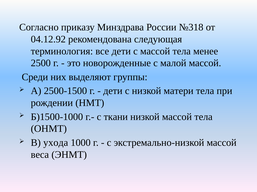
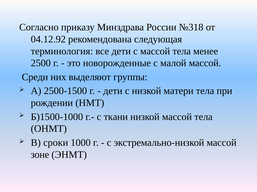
ухода: ухода -> сроки (56, 143)
веса: веса -> зоне (40, 155)
